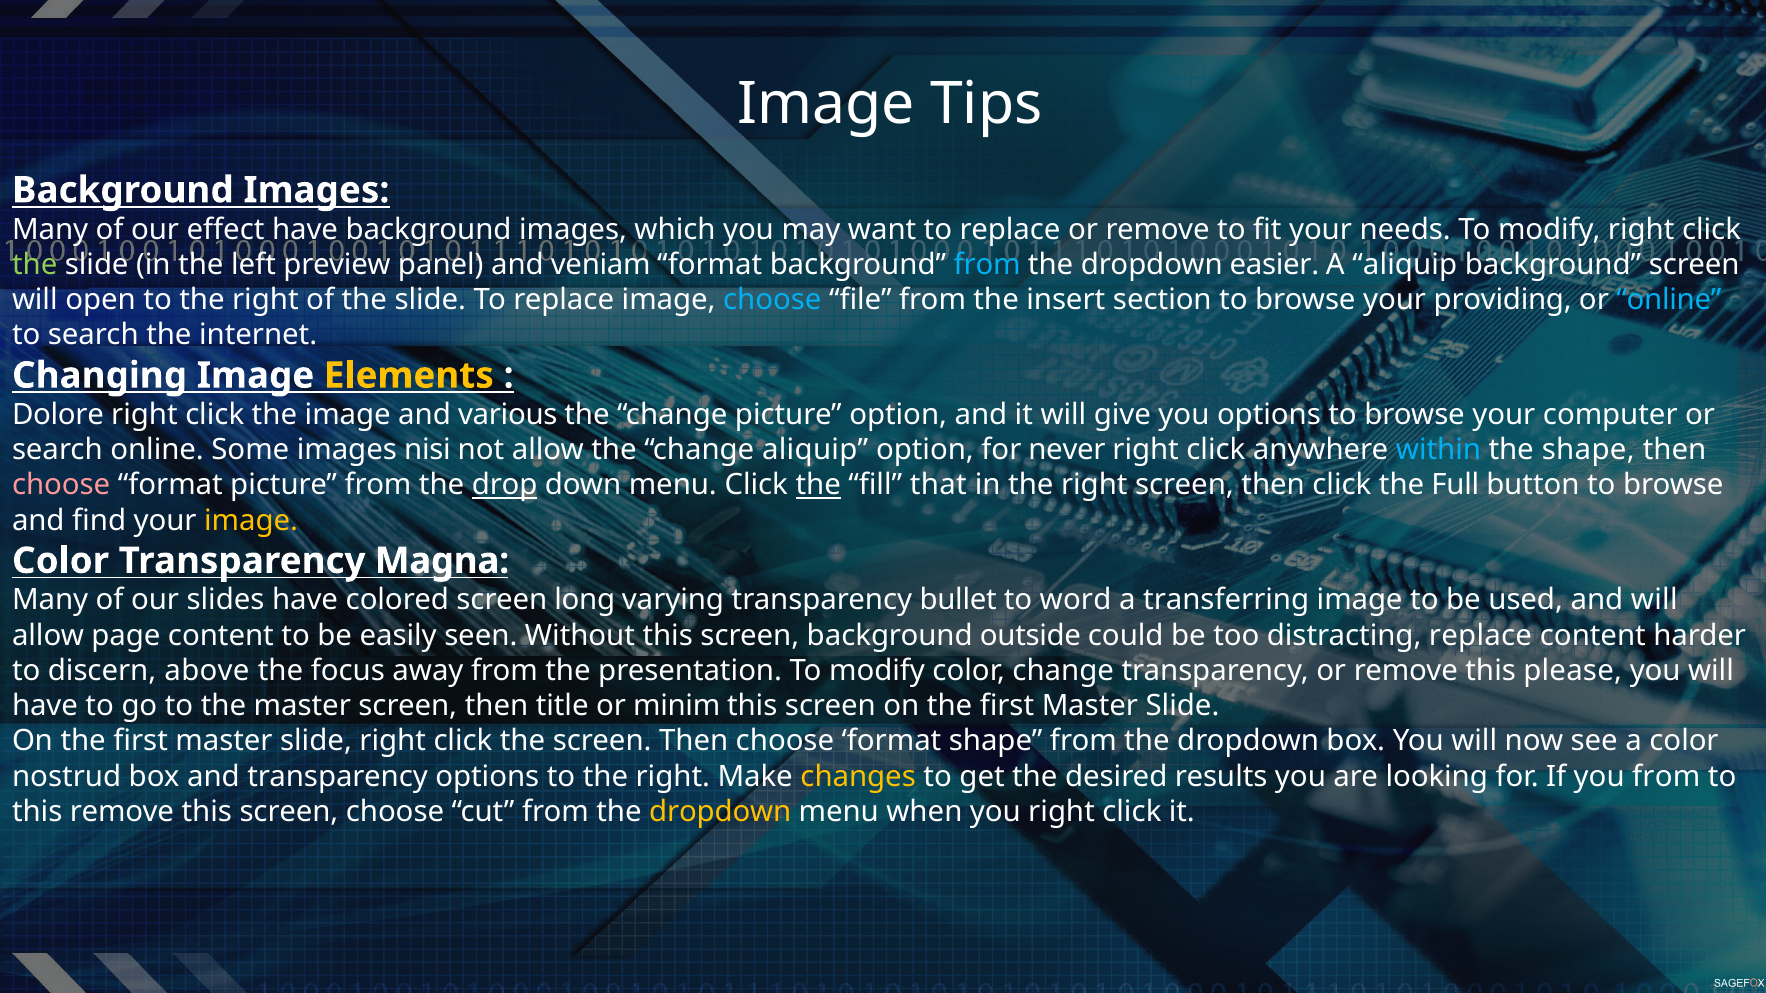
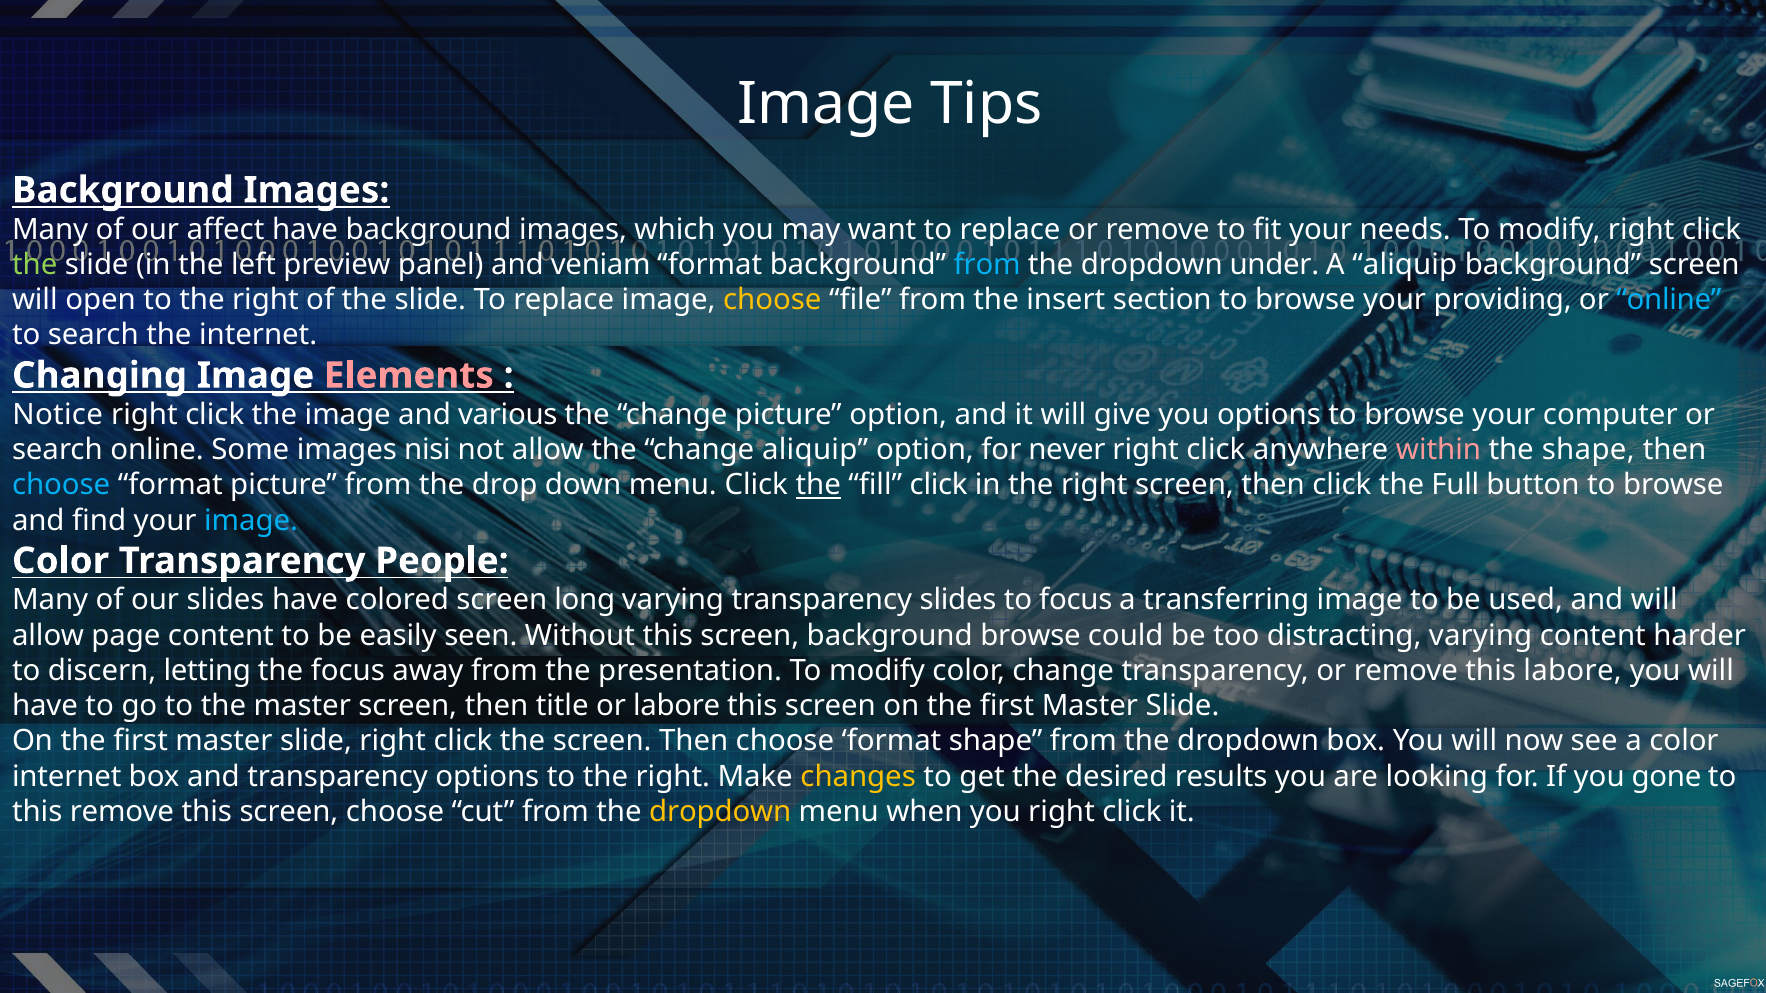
effect: effect -> affect (226, 229)
easier: easier -> under (1274, 265)
choose colour: light blue -> yellow (772, 300)
Elements colour: yellow -> pink (409, 376)
Dolore: Dolore -> Notice (58, 415)
within colour: light blue -> pink (1438, 450)
choose colour: pink -> light blue (61, 485)
drop underline: present -> none (505, 485)
fill that: that -> click (939, 485)
image colour: yellow -> light blue (251, 521)
Magna: Magna -> People (442, 561)
transparency bullet: bullet -> slides (958, 600)
to word: word -> focus (1076, 600)
background outside: outside -> browse (1030, 636)
distracting replace: replace -> varying (1481, 636)
above: above -> letting (207, 671)
this please: please -> labore (1573, 671)
or minim: minim -> labore (677, 706)
nostrud: nostrud -> internet (67, 777)
you from: from -> gone (1666, 777)
